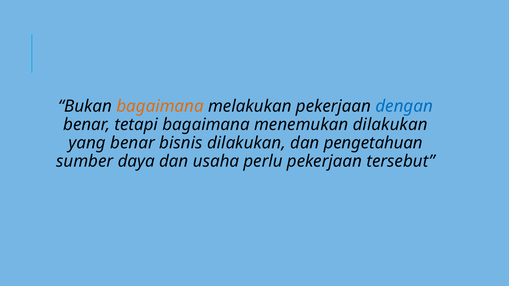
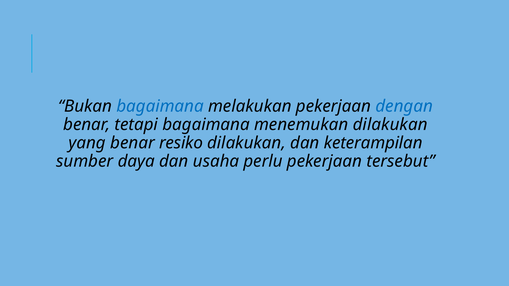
bagaimana colour: orange -> blue (160, 106)
bisnis: bisnis -> resiko (181, 143)
pengetahuan: pengetahuan -> keterampilan (373, 143)
